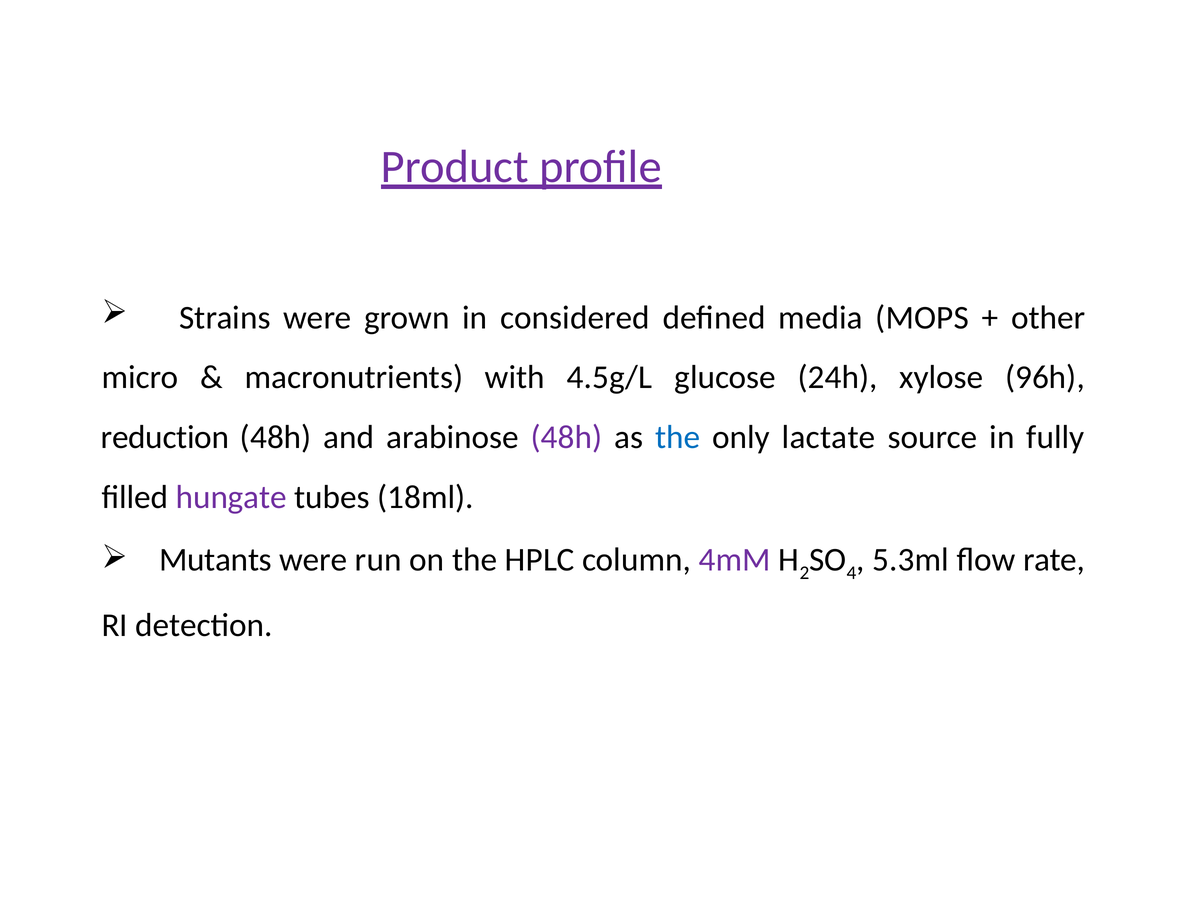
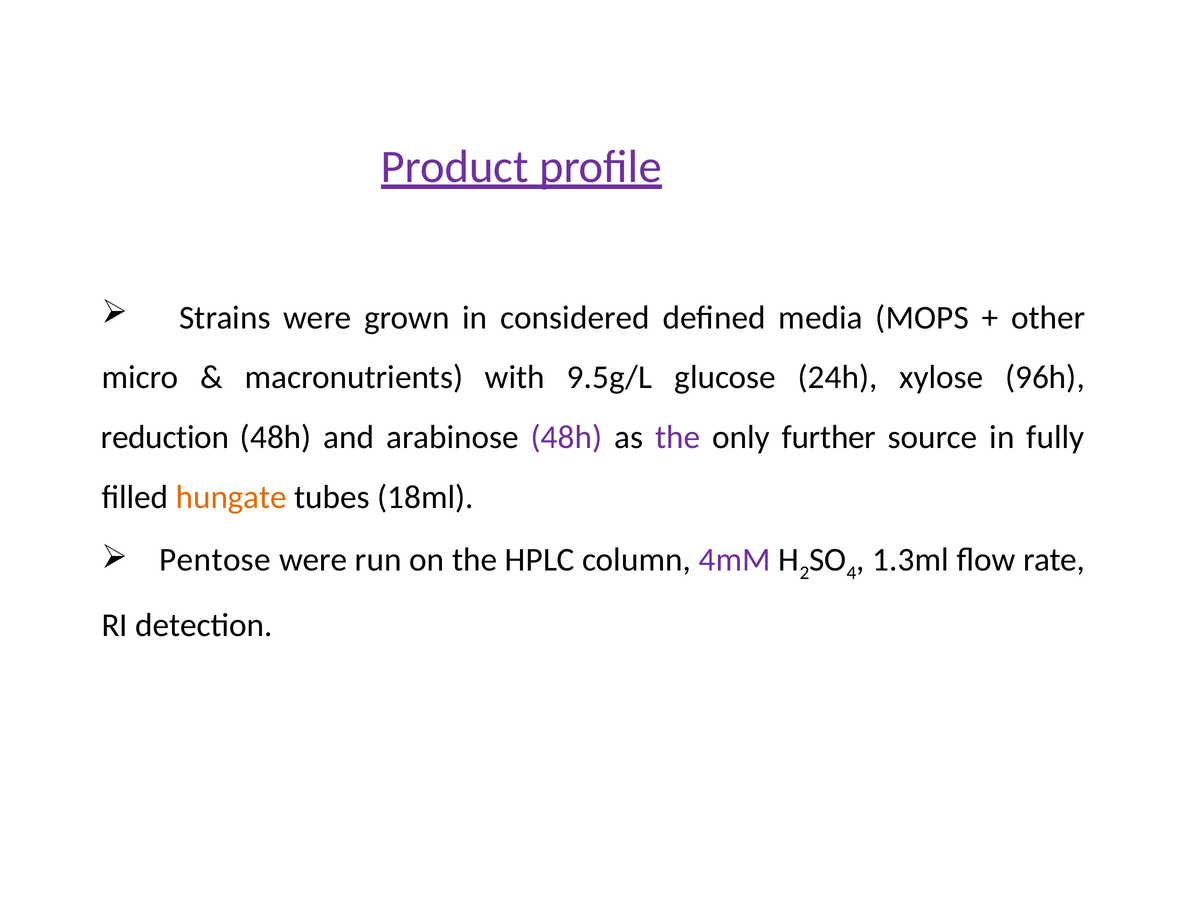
4.5g/L: 4.5g/L -> 9.5g/L (609, 377)
the colour: blue -> purple (678, 437)
lactate: lactate -> further (829, 437)
hungate colour: purple -> orange (231, 497)
Mutants: Mutants -> Pentose (215, 560)
5.3ml: 5.3ml -> 1.3ml (911, 560)
